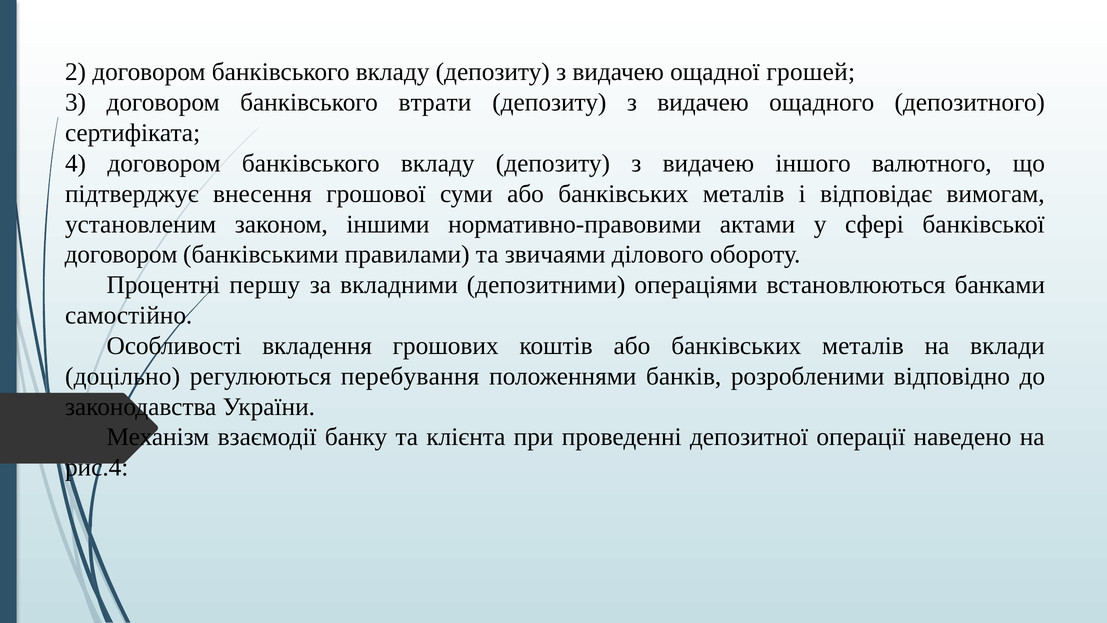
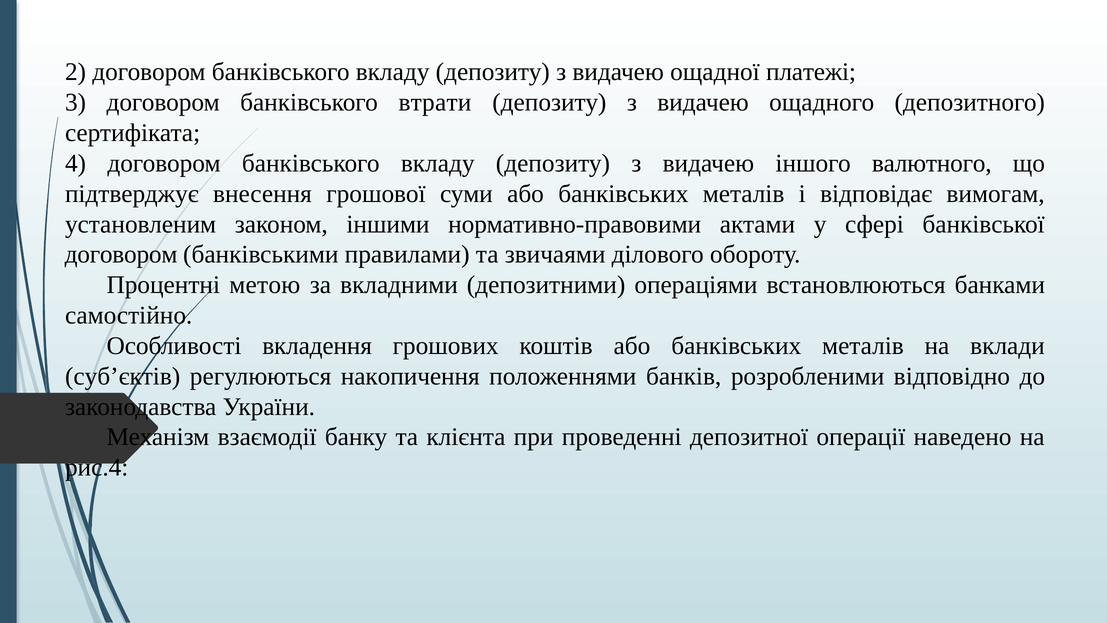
грошей: грошей -> платежі (811, 72)
першу: першу -> метою (265, 285)
доцільно: доцільно -> субʼєктів (123, 376)
перебування: перебування -> накопичення (410, 376)
